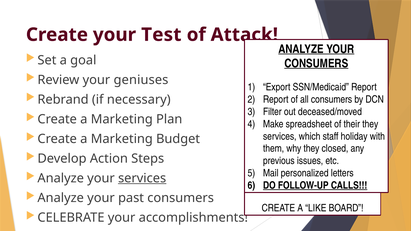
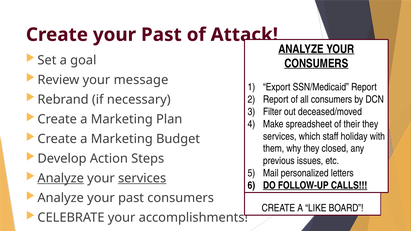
Create your Test: Test -> Past (161, 35)
geniuses: geniuses -> message (141, 80)
Analyze underline: none -> present (61, 178)
